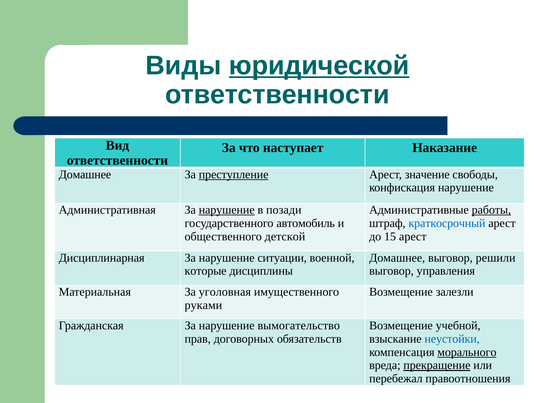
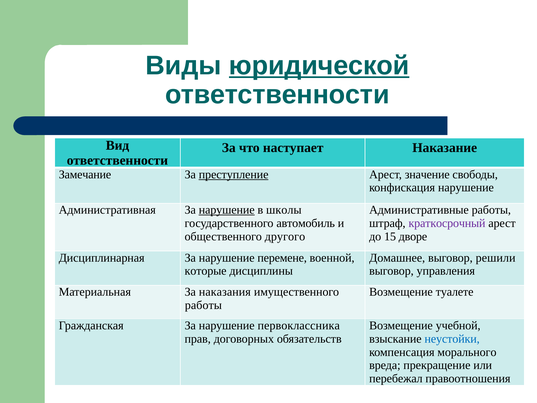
Домашнее: Домашнее -> Замечание (85, 174)
позади: позади -> школы (284, 210)
работы underline: present -> none (491, 210)
краткосрочный colour: blue -> purple (447, 223)
детской: детской -> другого (285, 236)
15 арест: арест -> дворе (413, 236)
ситуации: ситуации -> перемене (282, 258)
уголовная: уголовная -> наказания (225, 292)
залезли: залезли -> туалете (455, 292)
руками: руками -> работы (203, 305)
вымогательство: вымогательство -> первоклассника (299, 325)
морального underline: present -> none (467, 352)
прекращение underline: present -> none (437, 365)
